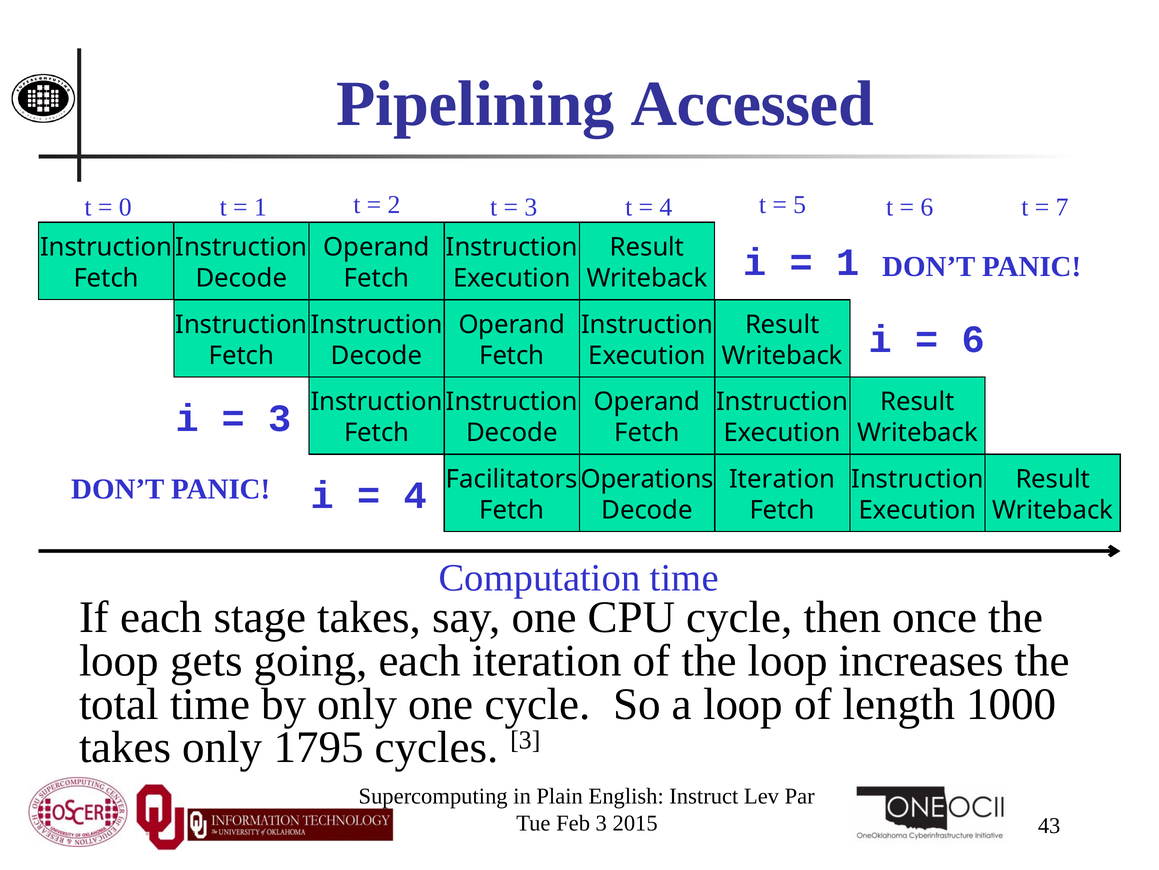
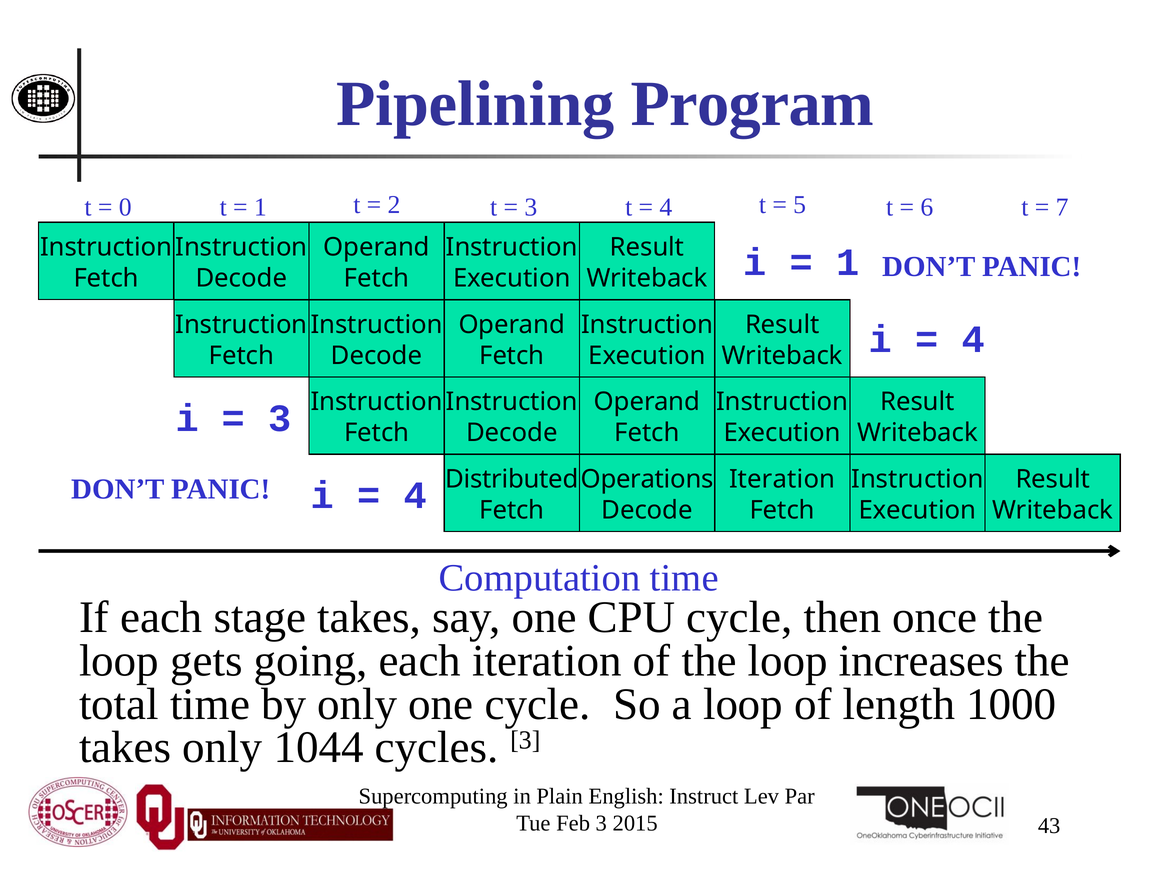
Accessed: Accessed -> Program (752, 104)
6: 6 -> 4 (973, 339)
Facilitators: Facilitators -> Distributed (512, 479)
1795: 1795 -> 1044 (319, 747)
